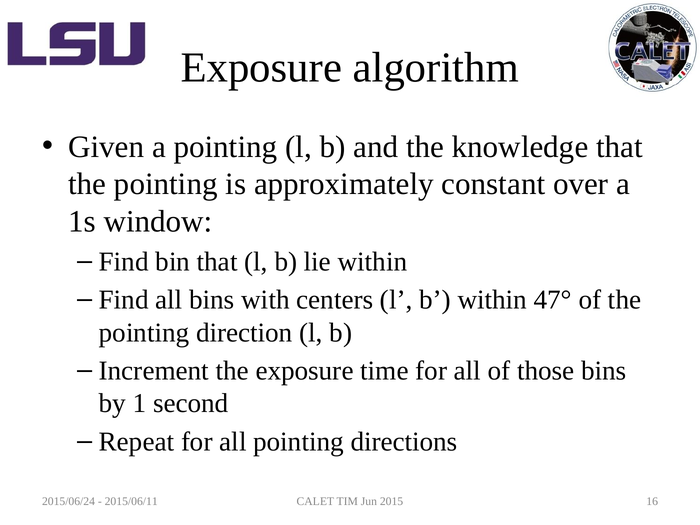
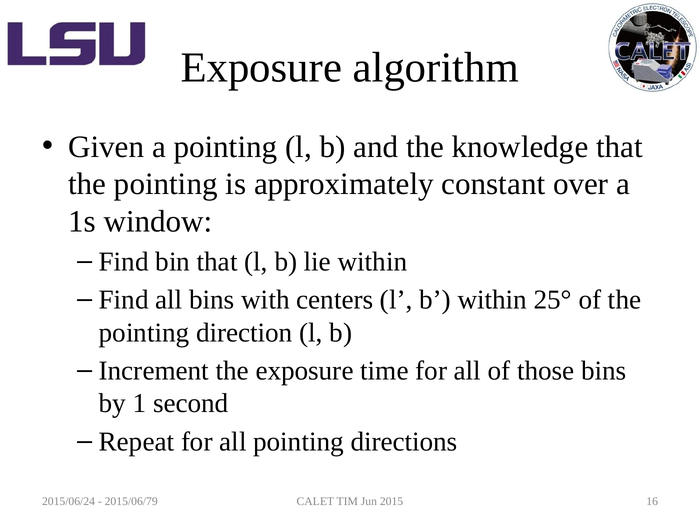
47°: 47° -> 25° (553, 300)
2015/06/11: 2015/06/11 -> 2015/06/79 (131, 501)
